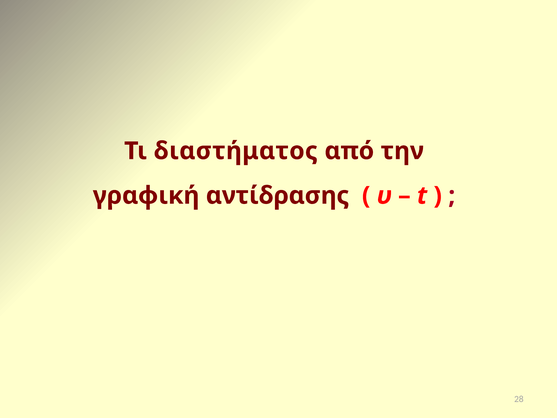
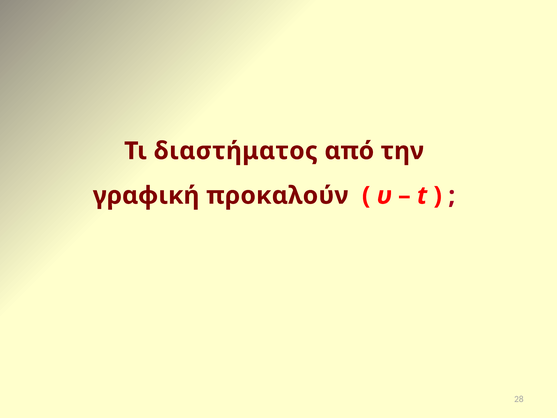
αντίδρασης: αντίδρασης -> προκαλούν (277, 195)
